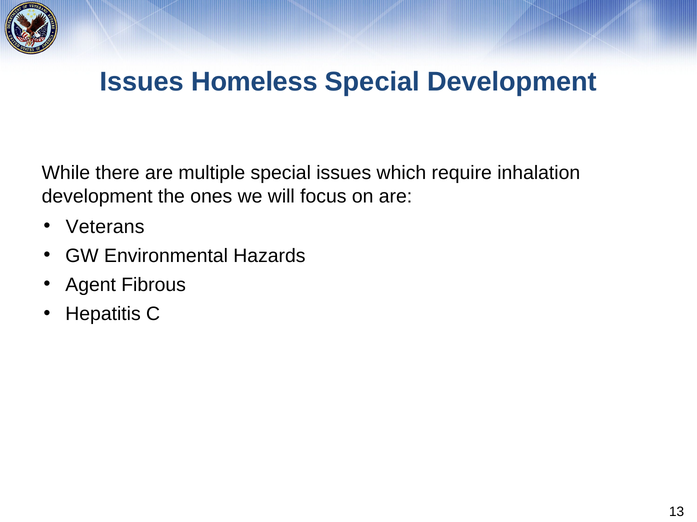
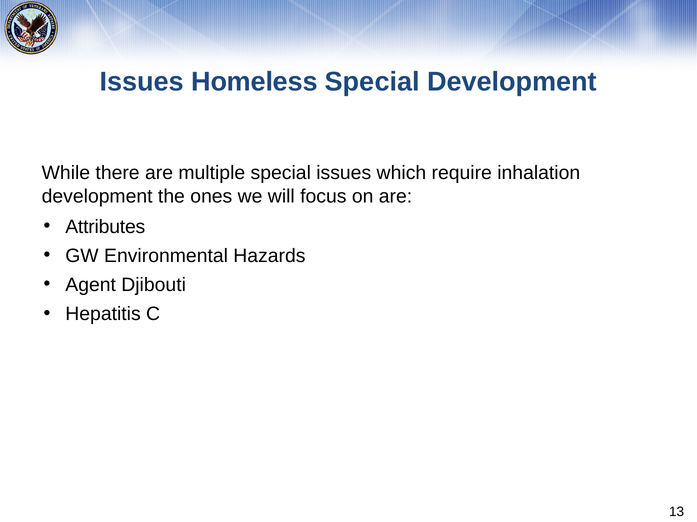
Veterans: Veterans -> Attributes (105, 227)
Fibrous: Fibrous -> Djibouti (154, 285)
